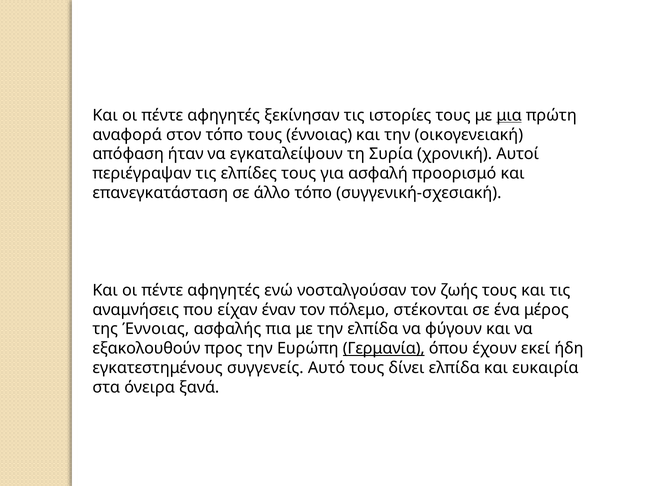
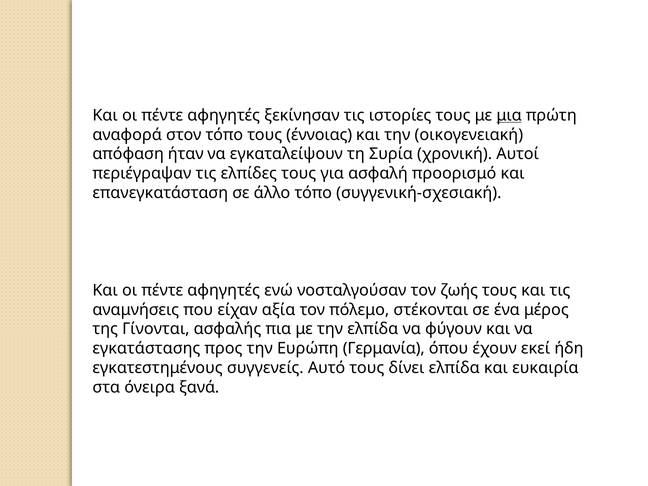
έναν: έναν -> αξία (279, 310)
της Έννοιας: Έννοιας -> Γίνονται (156, 329)
εξακολουθούν: εξακολουθούν -> εγκατάστασης (146, 349)
Γερμανία underline: present -> none (384, 349)
